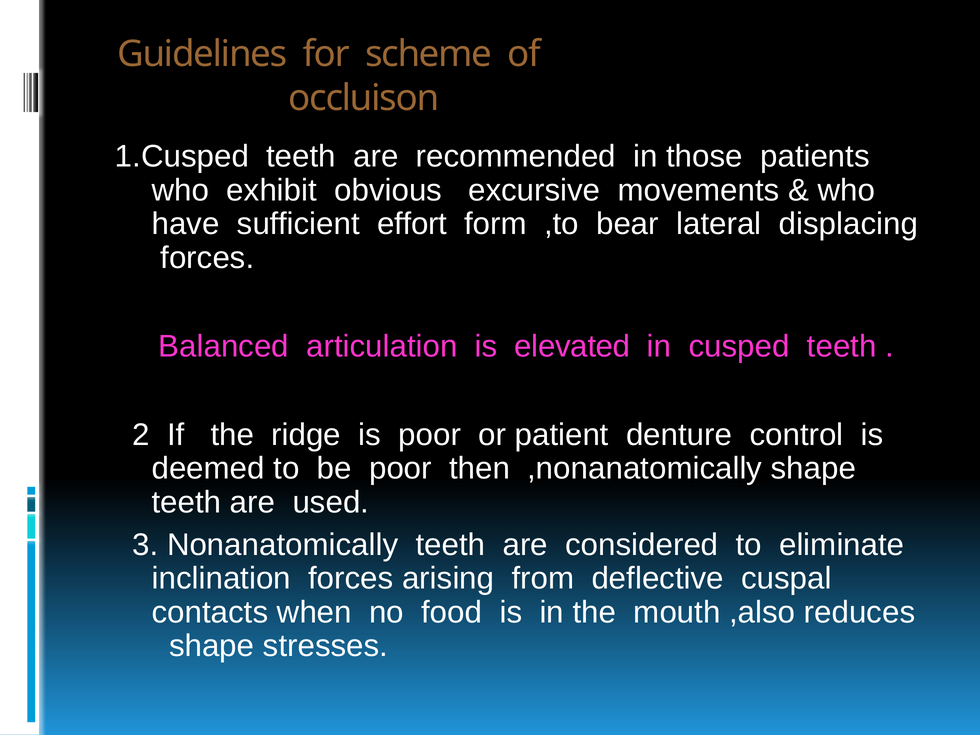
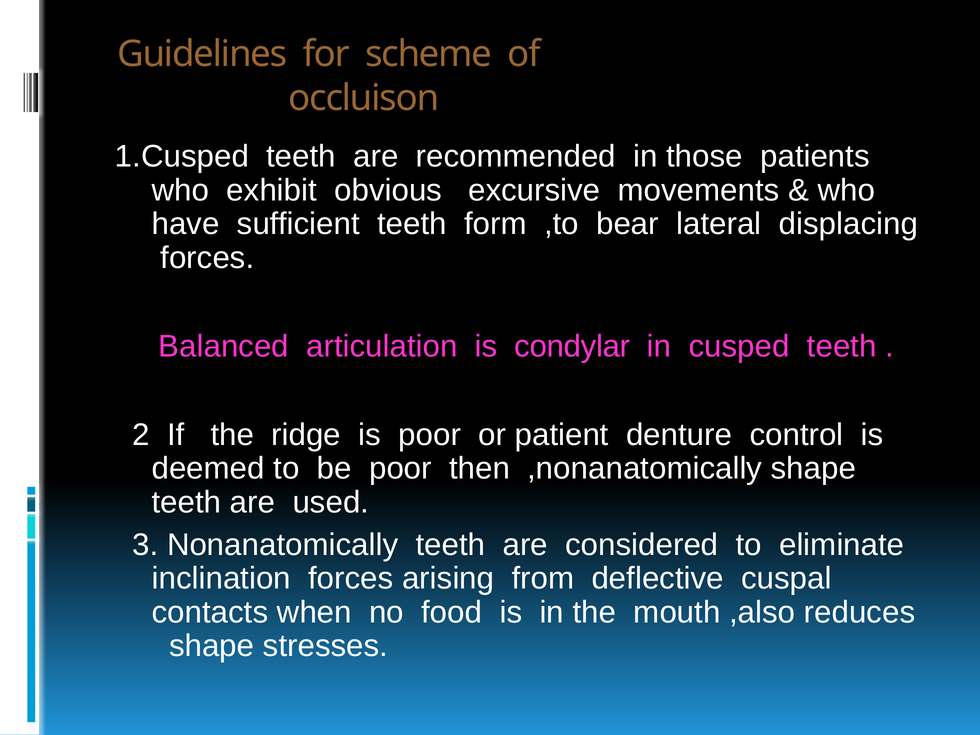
sufficient effort: effort -> teeth (412, 224)
elevated: elevated -> condylar (572, 346)
